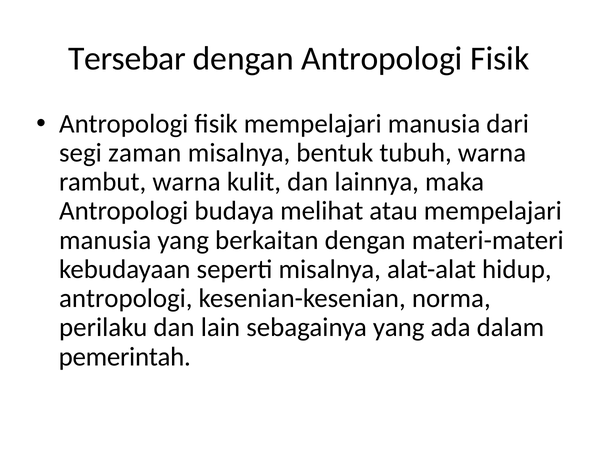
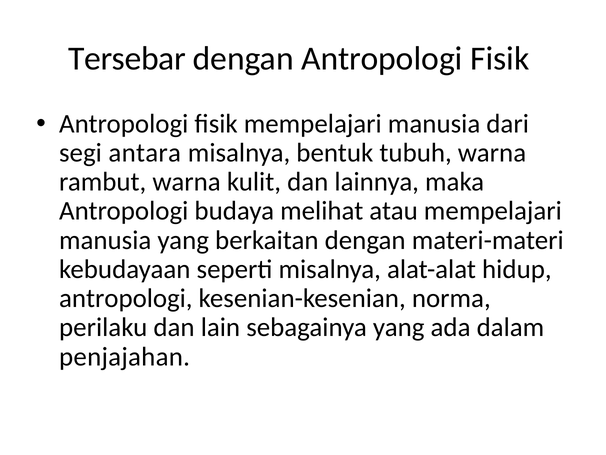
zaman: zaman -> antara (145, 153)
pemerintah: pemerintah -> penjajahan (125, 356)
